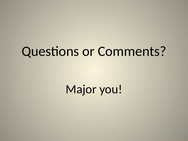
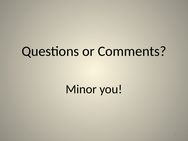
Major: Major -> Minor (81, 89)
